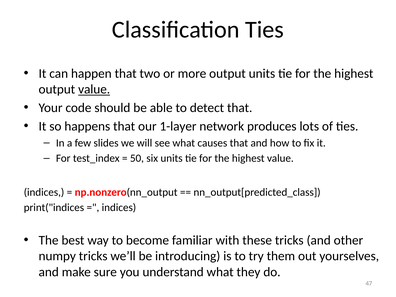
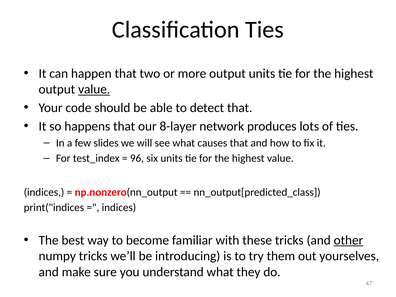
1-layer: 1-layer -> 8-layer (178, 126)
50: 50 -> 96 (137, 158)
other underline: none -> present (348, 240)
